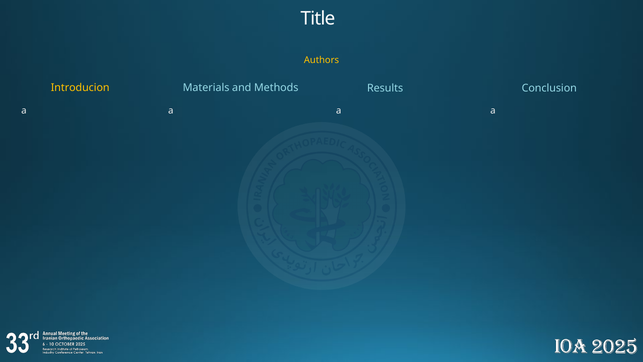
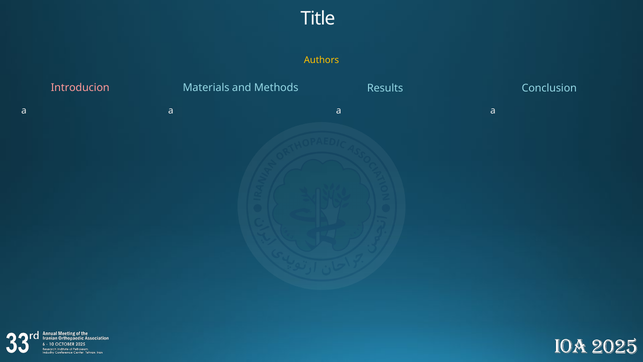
Introducion colour: yellow -> pink (80, 88)
